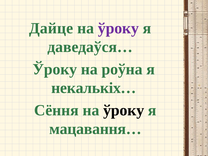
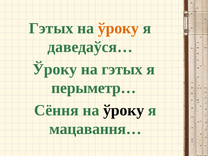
Дайце: Дайце -> Гэтых (51, 28)
ўроку colour: purple -> orange (118, 28)
на роўна: роўна -> гэтых (122, 69)
некалькіх…: некалькіх… -> перыметр… (94, 88)
